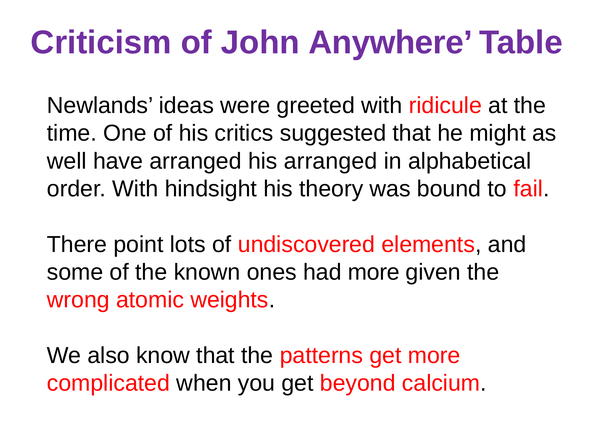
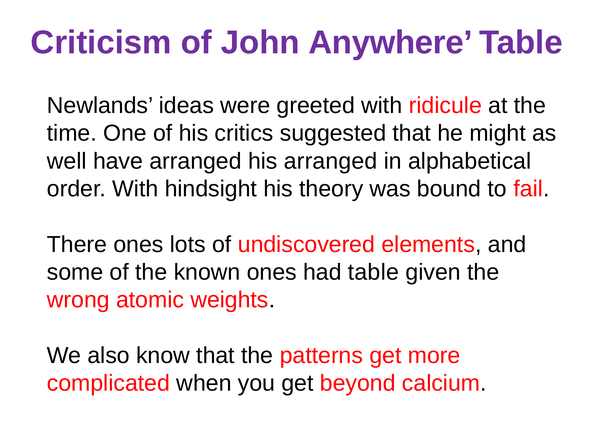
There point: point -> ones (139, 244)
had more: more -> table (373, 272)
